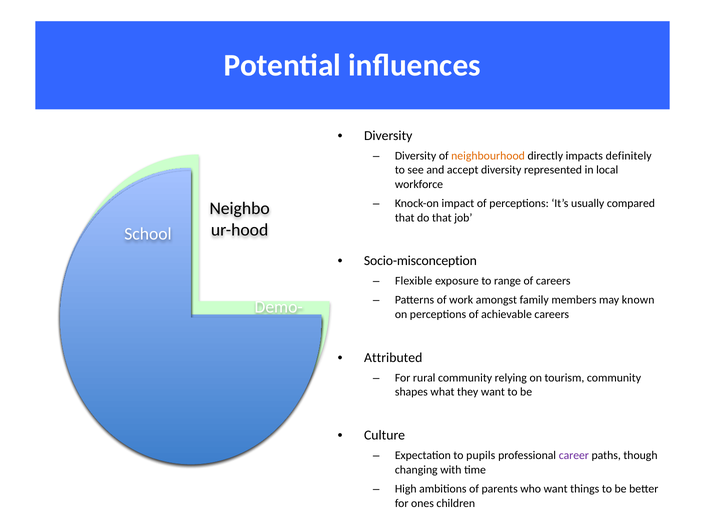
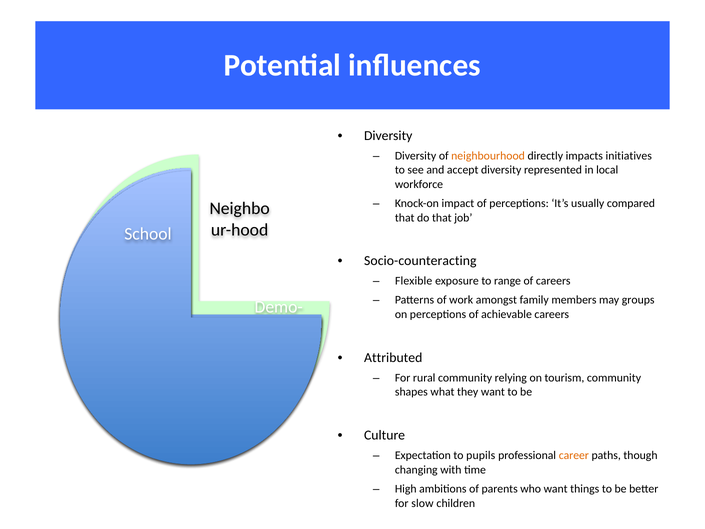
definitely: definitely -> initiatives (629, 156)
Socio-misconception: Socio-misconception -> Socio-counteracting (420, 261)
known: known -> groups (638, 300)
career colour: purple -> orange (574, 455)
ones: ones -> slow (422, 503)
